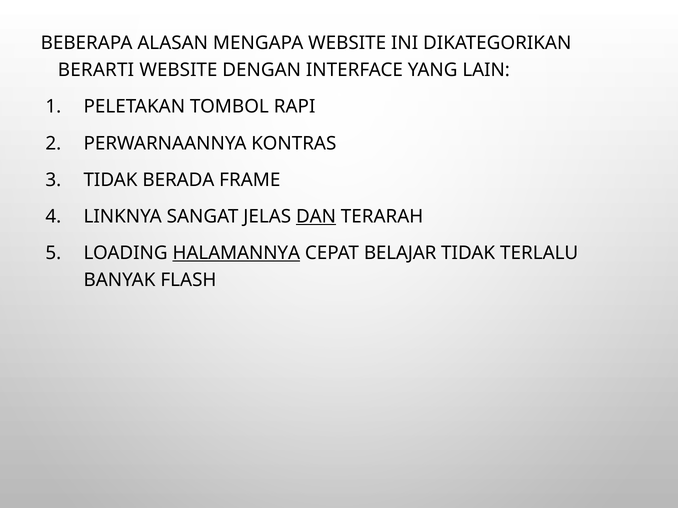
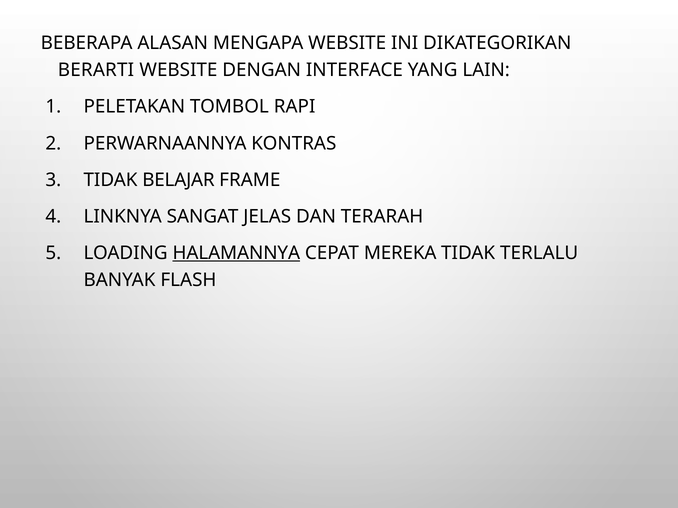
BERADA: BERADA -> BELAJAR (178, 180)
DAN underline: present -> none (316, 217)
BELAJAR: BELAJAR -> MEREKA (400, 253)
